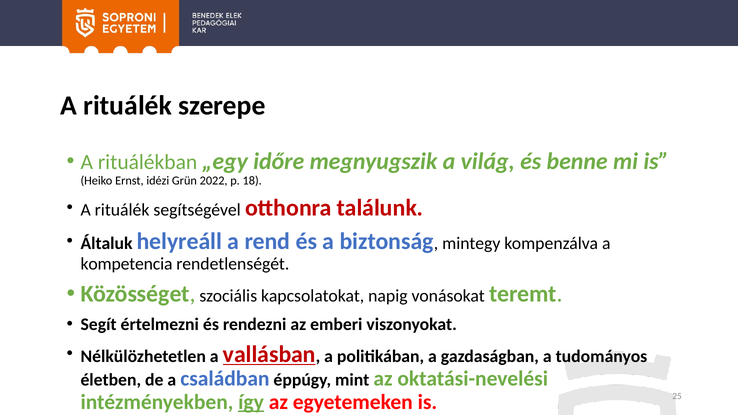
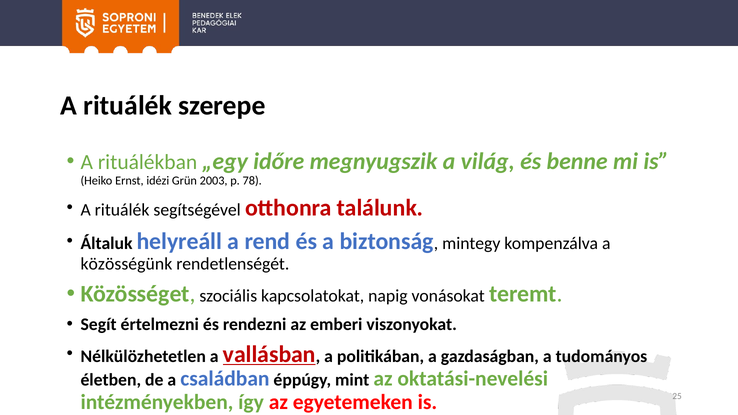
2022: 2022 -> 2003 (214, 181)
18: 18 -> 78 (252, 181)
kompetencia: kompetencia -> közösségünk (126, 264)
így underline: present -> none (251, 402)
